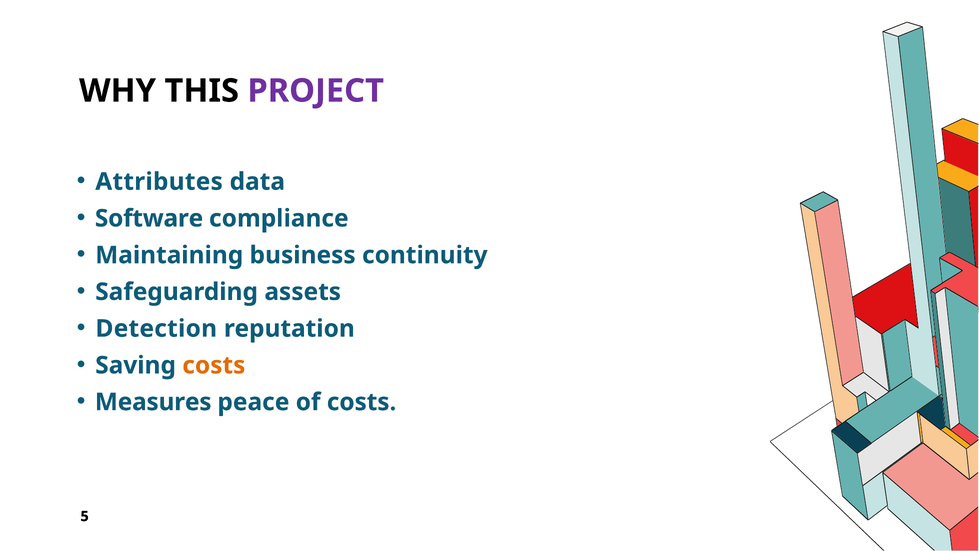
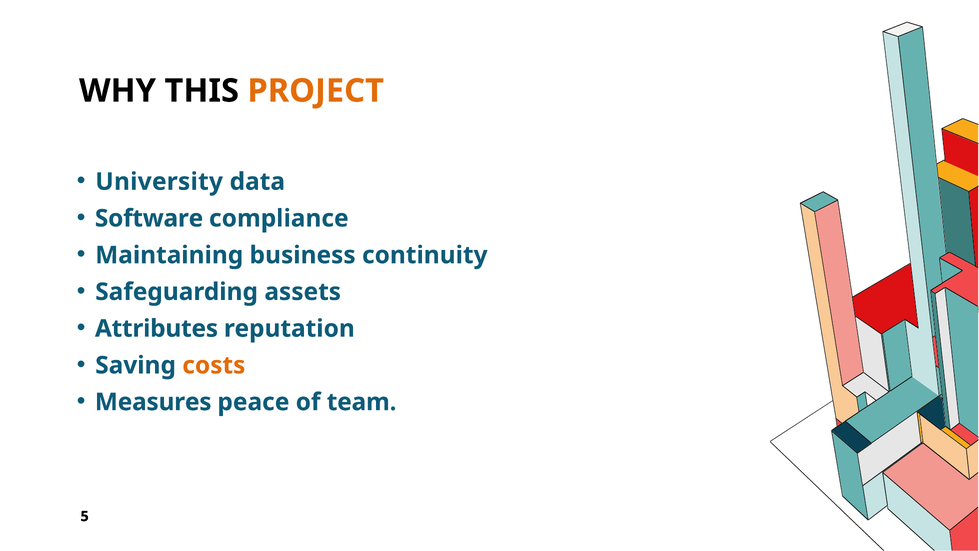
PROJECT colour: purple -> orange (316, 91)
Attributes: Attributes -> University (159, 182)
Detection: Detection -> Attributes (157, 328)
of costs: costs -> team (362, 402)
